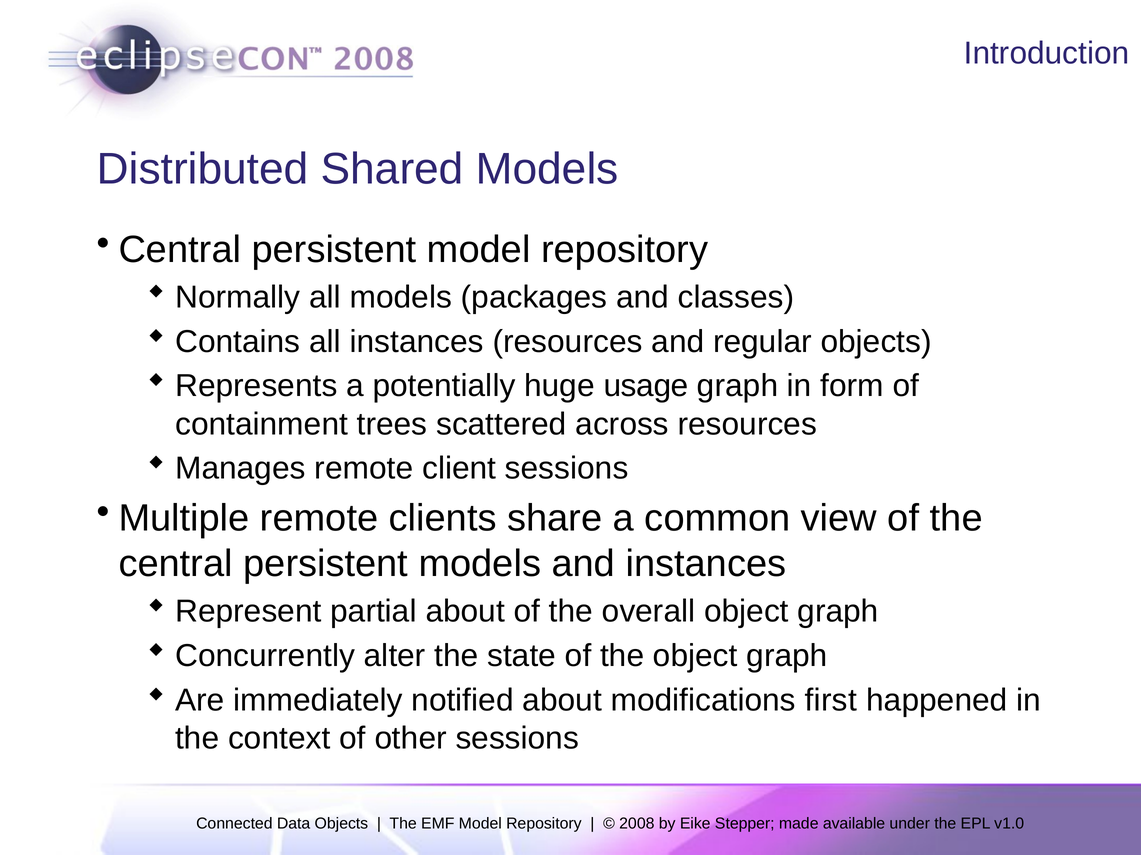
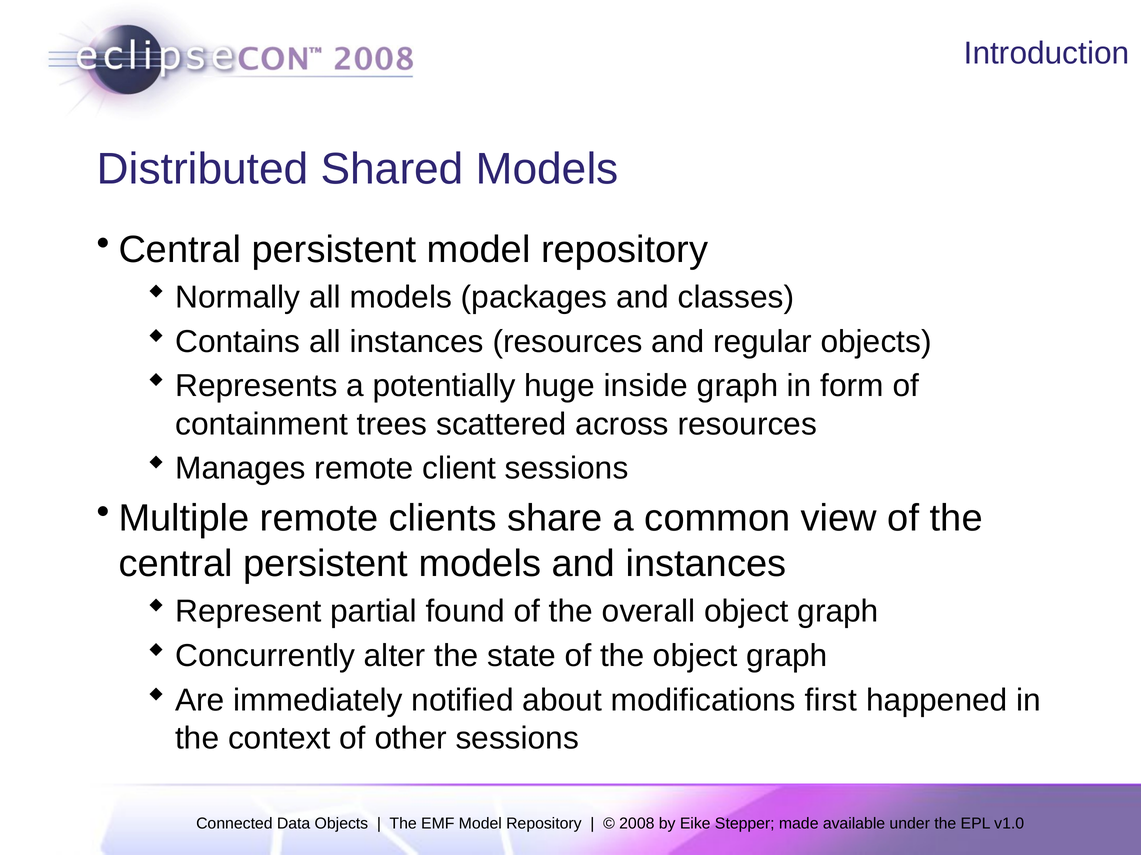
usage: usage -> inside (646, 386)
partial about: about -> found (465, 612)
